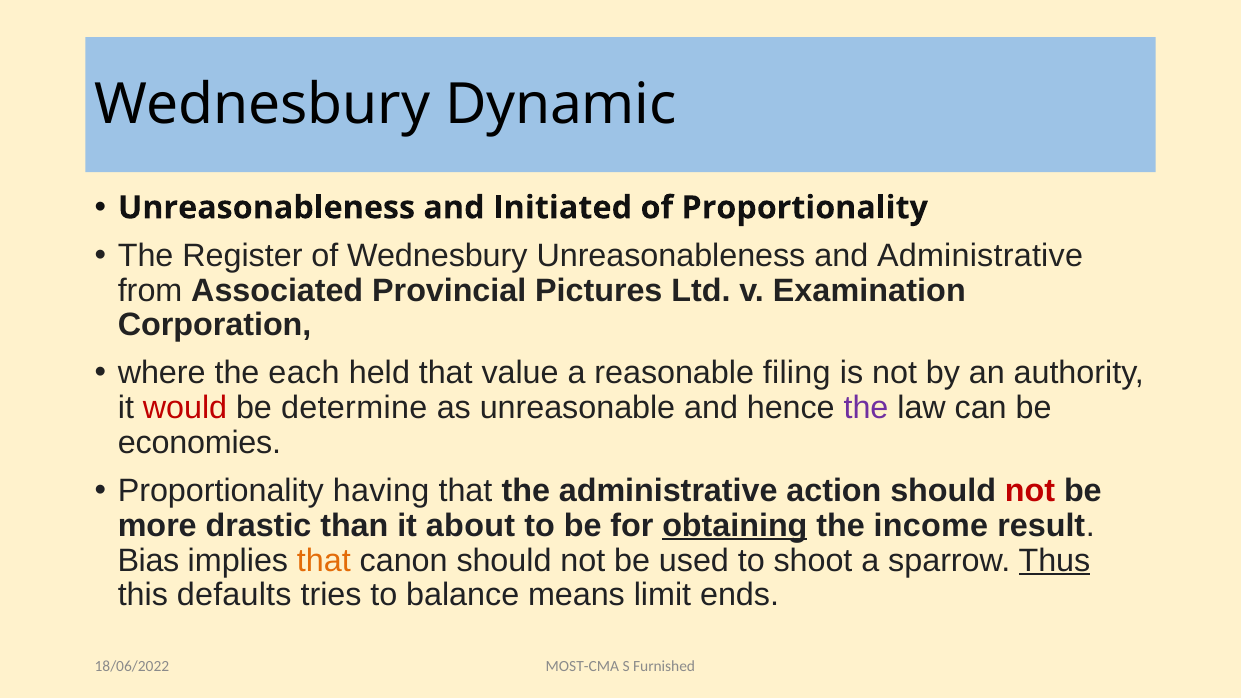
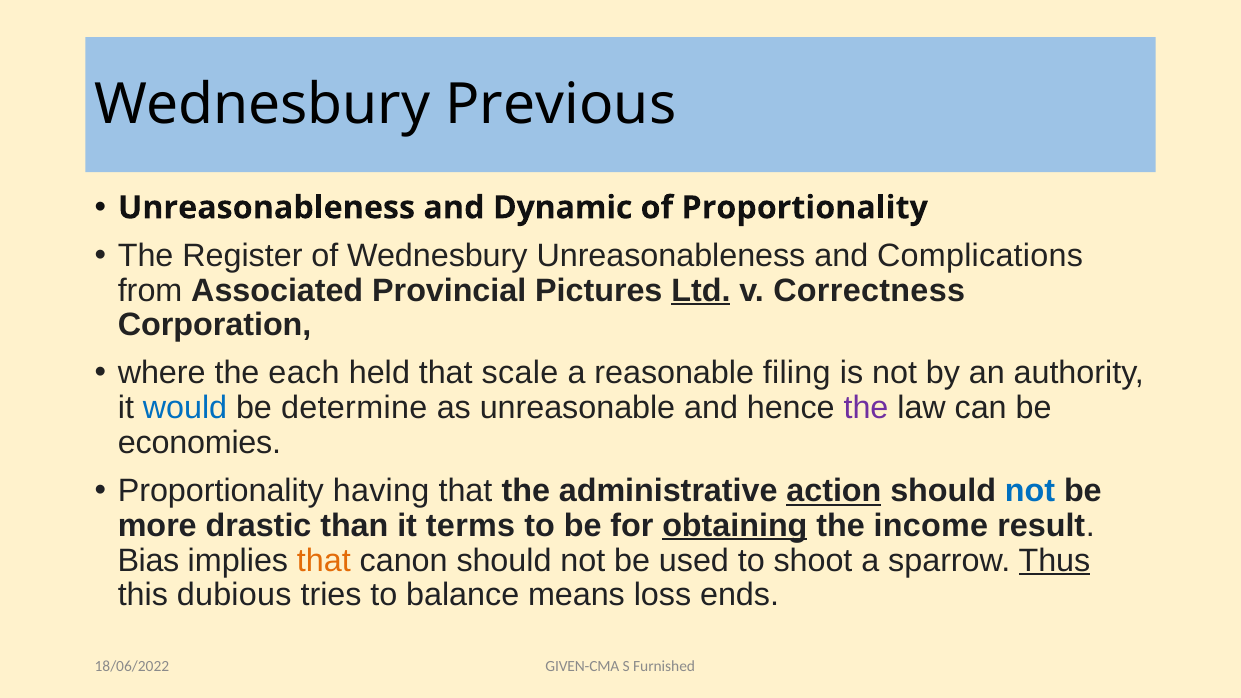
Dynamic: Dynamic -> Previous (561, 104)
Initiated: Initiated -> Dynamic (563, 208)
and Administrative: Administrative -> Complications (980, 256)
Ltd underline: none -> present (701, 290)
Examination: Examination -> Correctness (869, 290)
value: value -> scale (520, 373)
would colour: red -> blue (185, 408)
action underline: none -> present (834, 491)
not colour: red -> blue (1030, 491)
about: about -> terms (471, 526)
defaults: defaults -> dubious (234, 595)
limit: limit -> loss (662, 595)
MOST-CMA: MOST-CMA -> GIVEN-CMA (582, 666)
